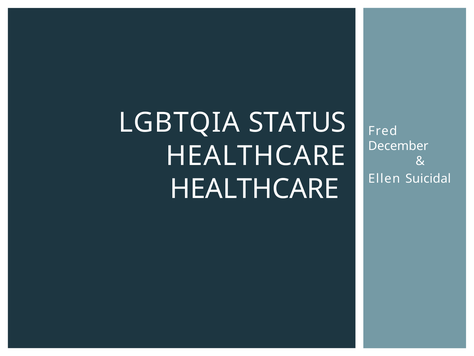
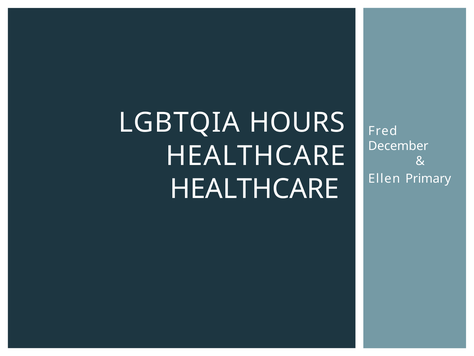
STATUS: STATUS -> HOURS (297, 123)
Suicidal: Suicidal -> Primary (428, 178)
